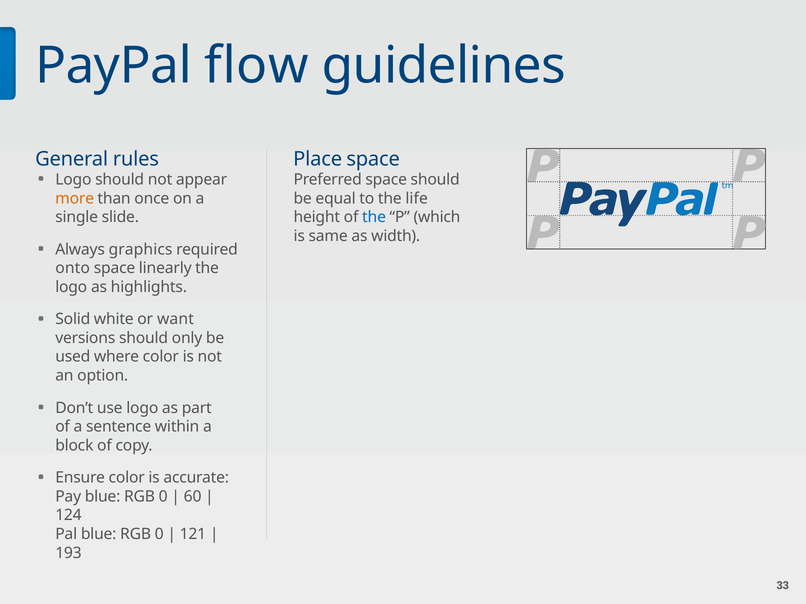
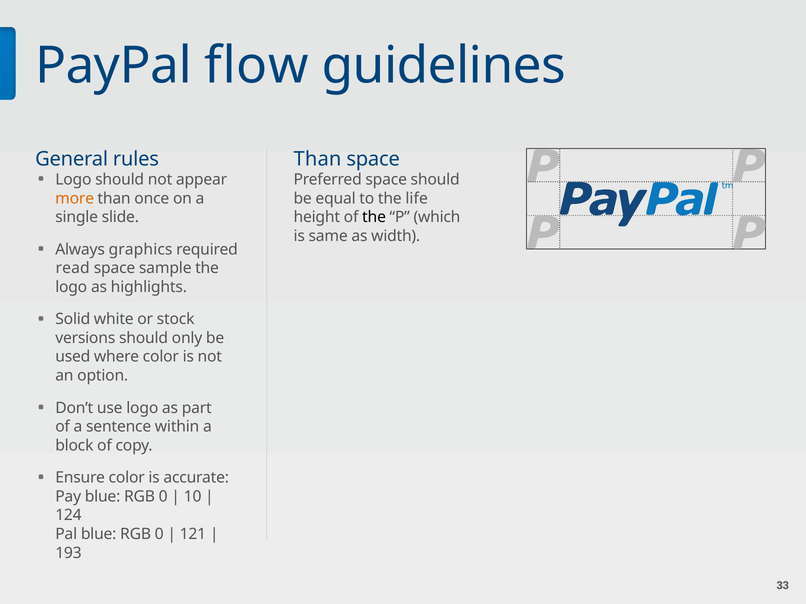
Place: Place -> Than (318, 159)
the colour: blue -> black (374, 217)
onto: onto -> read (73, 268)
linearly: linearly -> sample (165, 268)
want: want -> stock (176, 319)
60: 60 -> 10 (193, 497)
